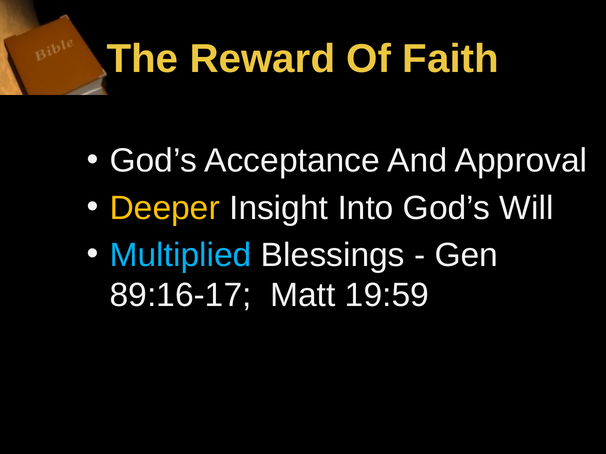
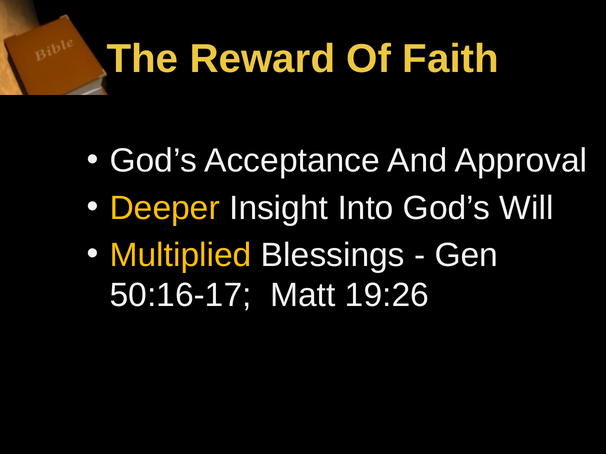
Multiplied colour: light blue -> yellow (181, 255)
89:16-17: 89:16-17 -> 50:16-17 (181, 296)
19:59: 19:59 -> 19:26 (387, 296)
